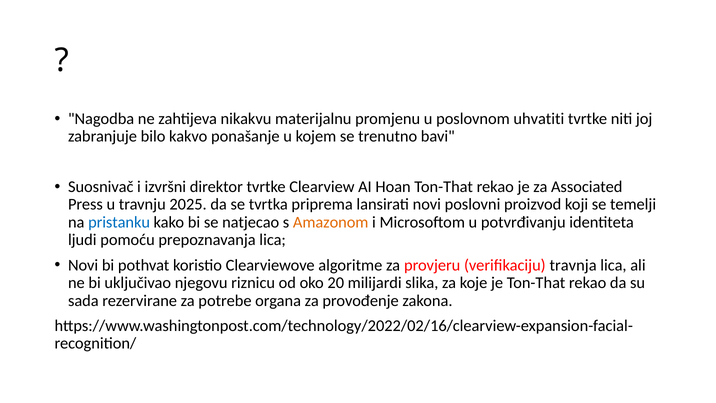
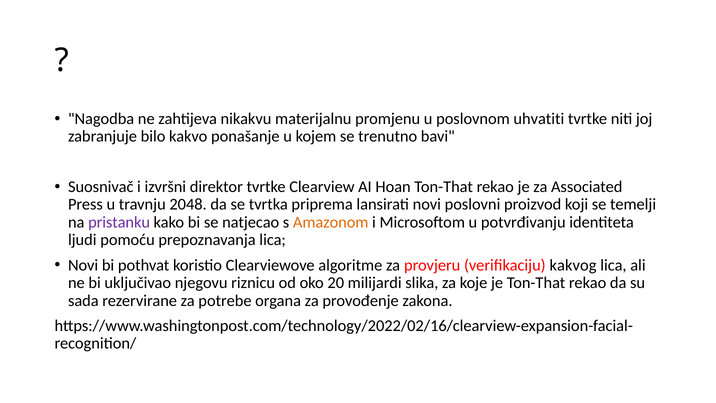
2025: 2025 -> 2048 (188, 204)
pristanku colour: blue -> purple (119, 222)
travnja: travnja -> kakvog (573, 265)
